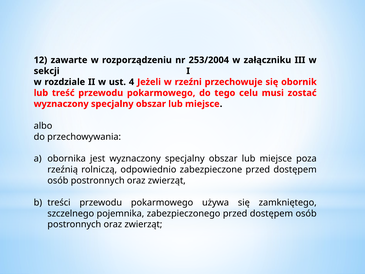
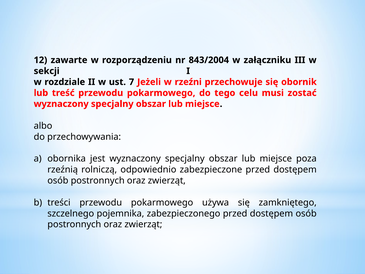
253/2004: 253/2004 -> 843/2004 (209, 60)
4: 4 -> 7 (131, 82)
